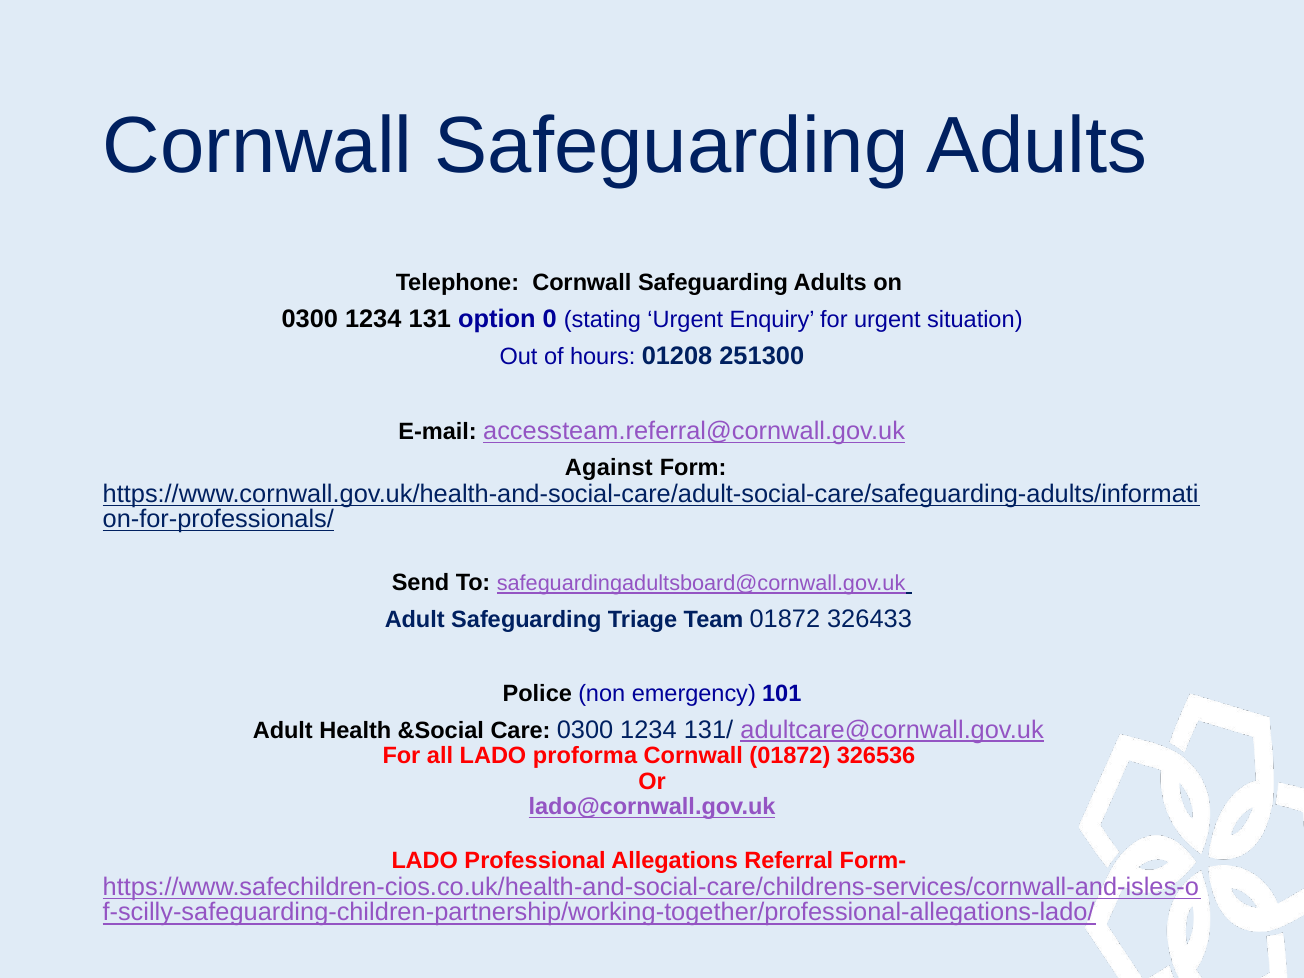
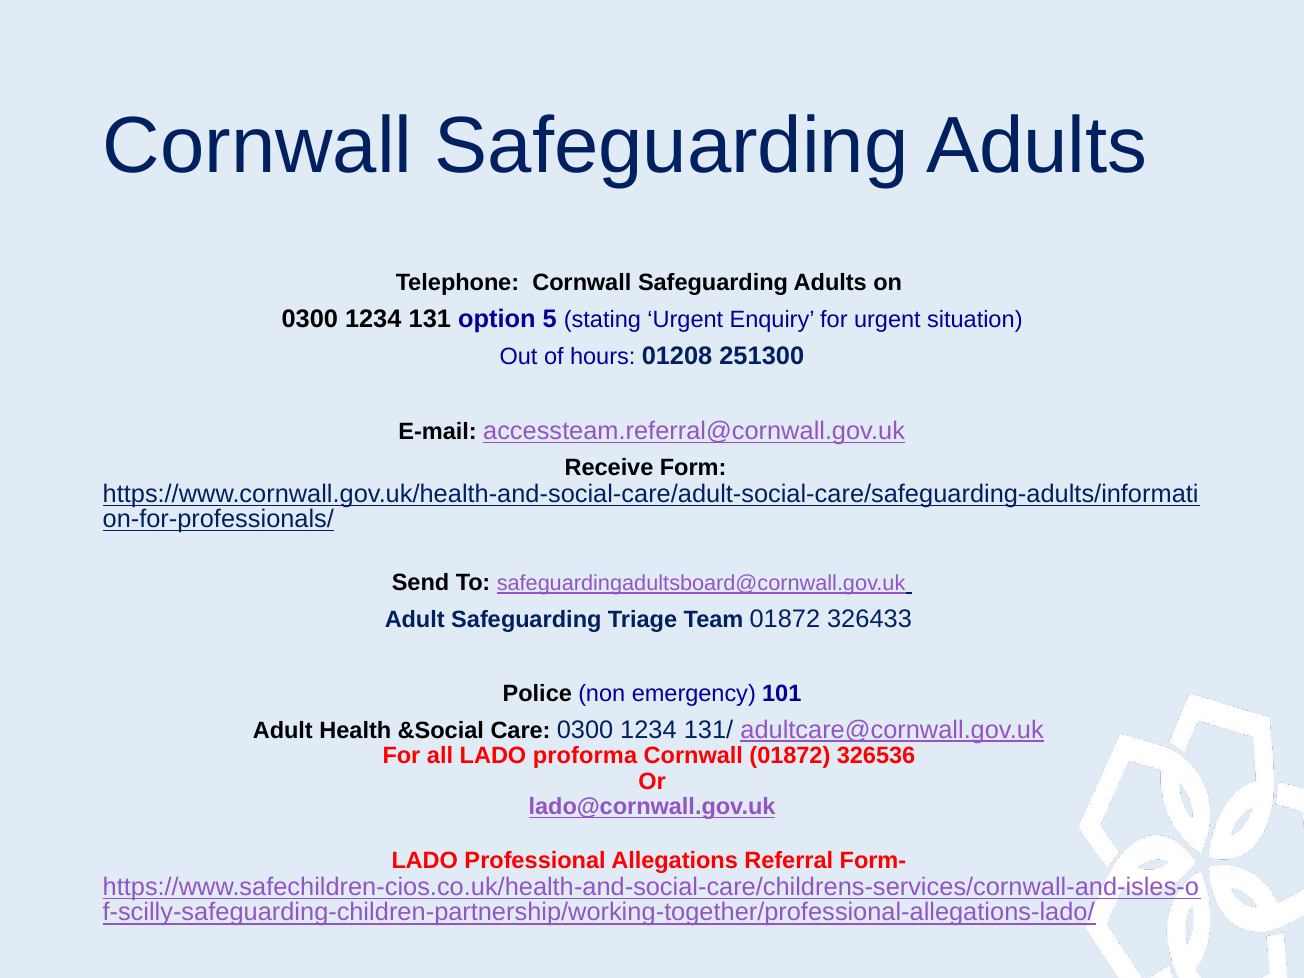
0: 0 -> 5 (550, 319)
Against: Against -> Receive (609, 467)
